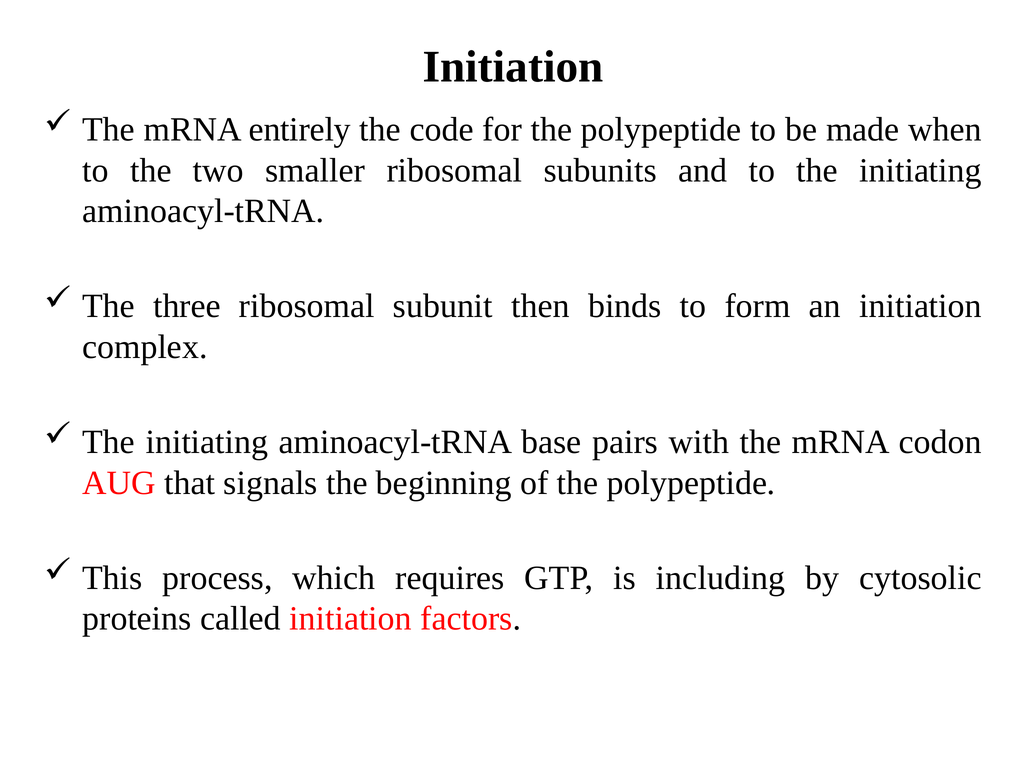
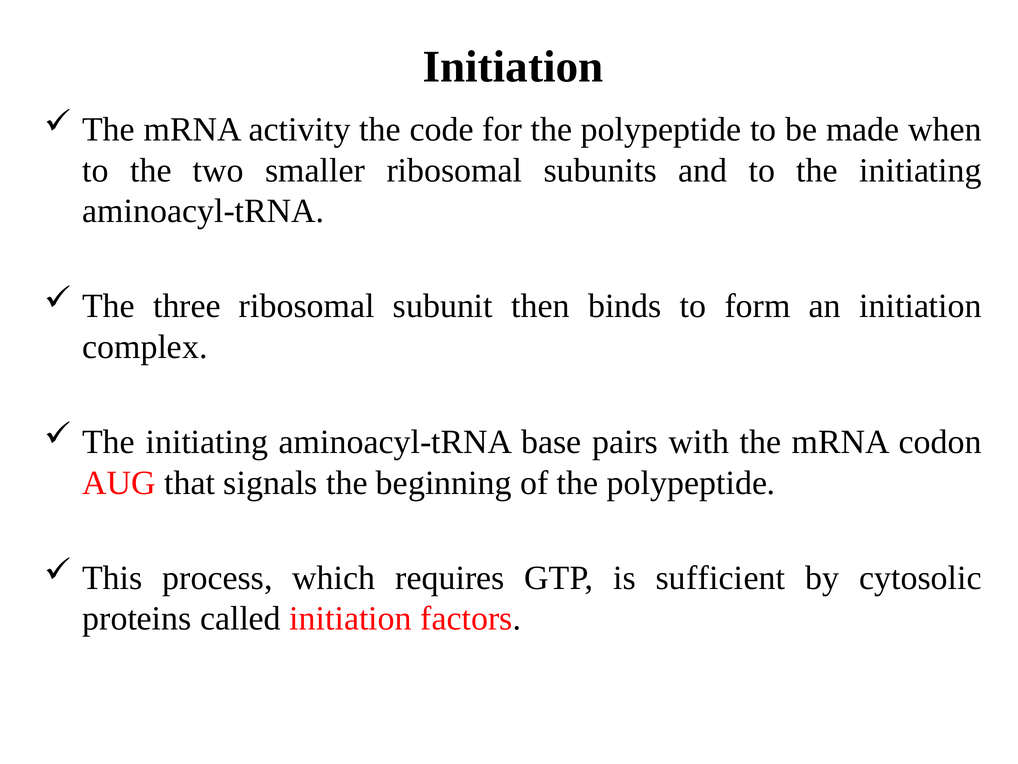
entirely: entirely -> activity (300, 130)
including: including -> sufficient (720, 577)
